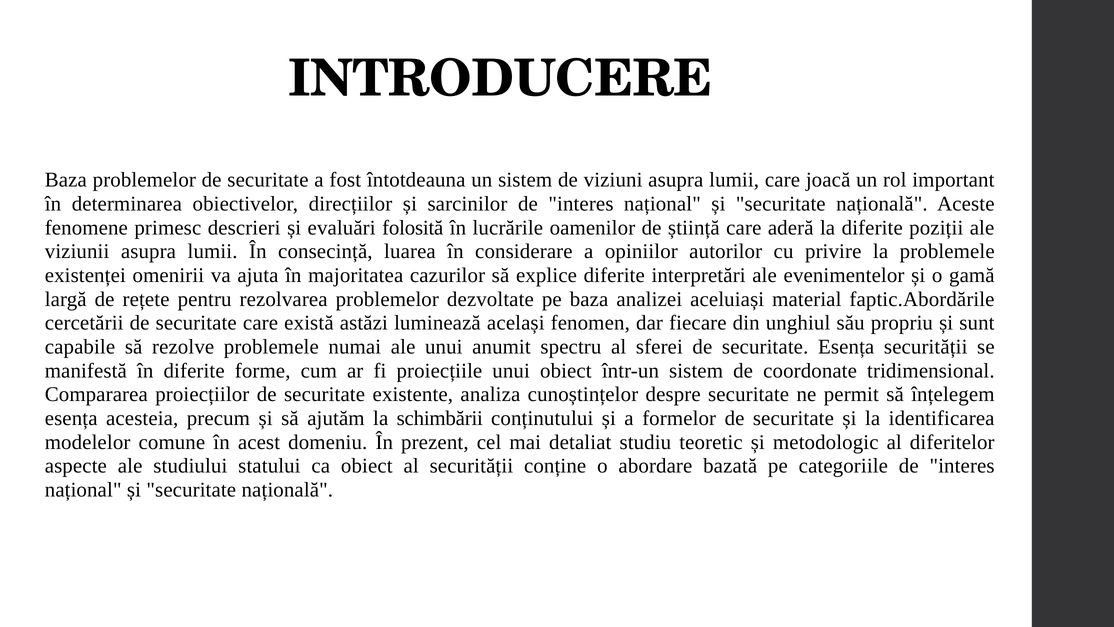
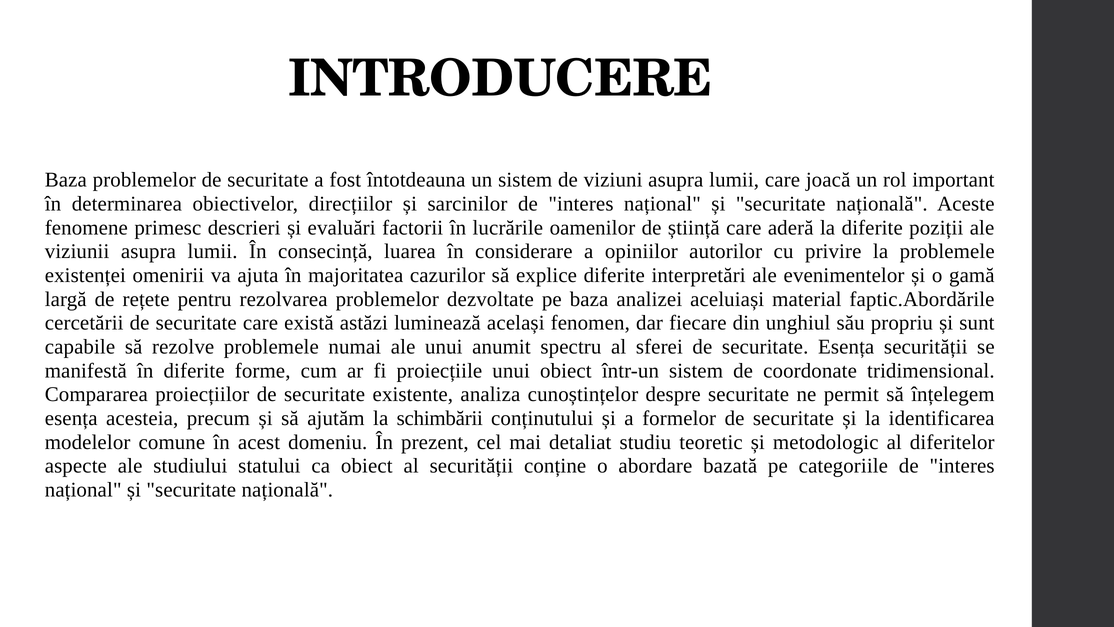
folosită: folosită -> factorii (413, 228)
